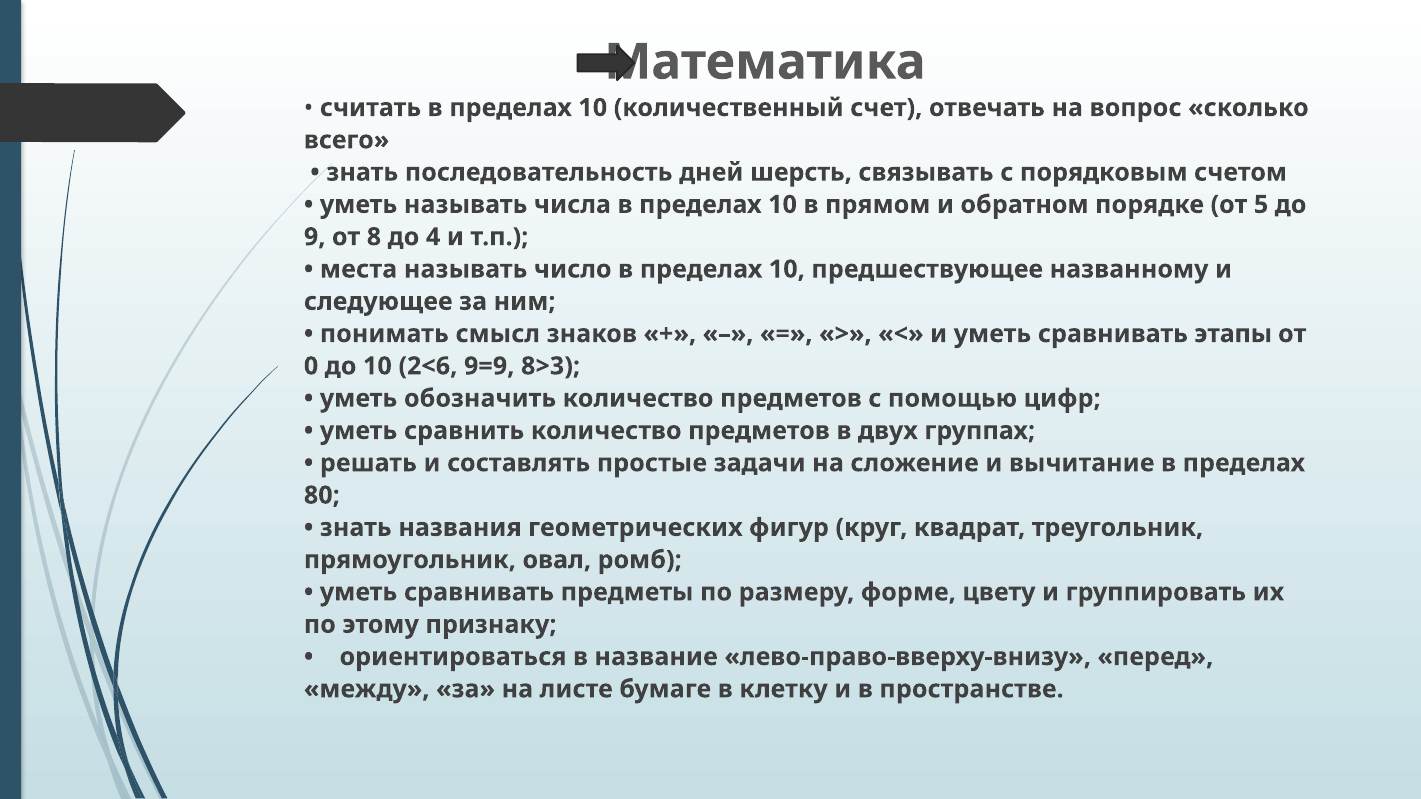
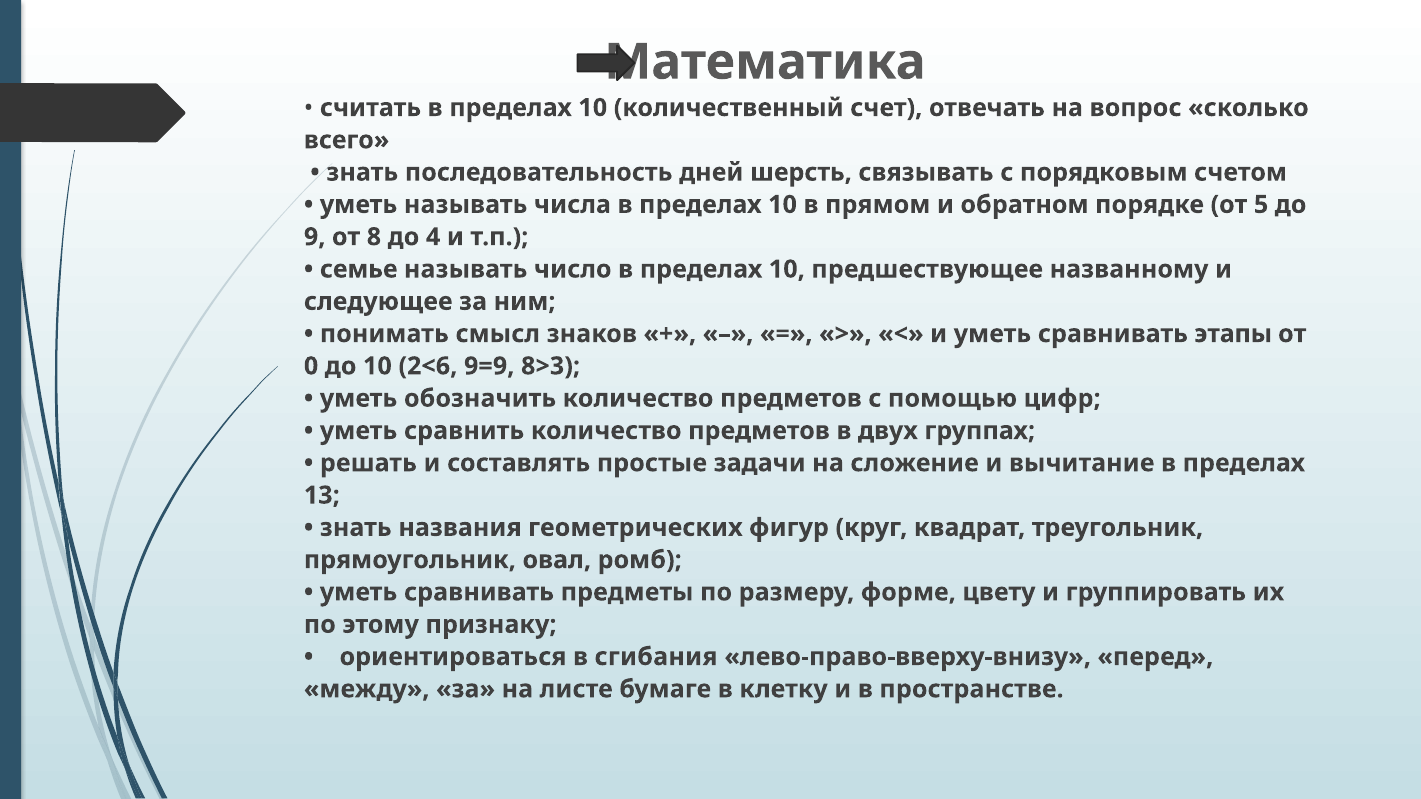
места: места -> семье (359, 269)
80: 80 -> 13 (322, 495)
название: название -> сгибания (656, 657)
